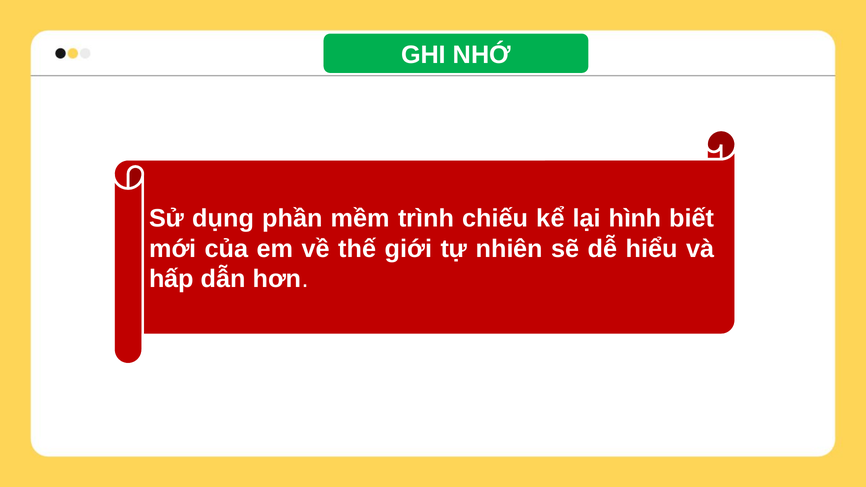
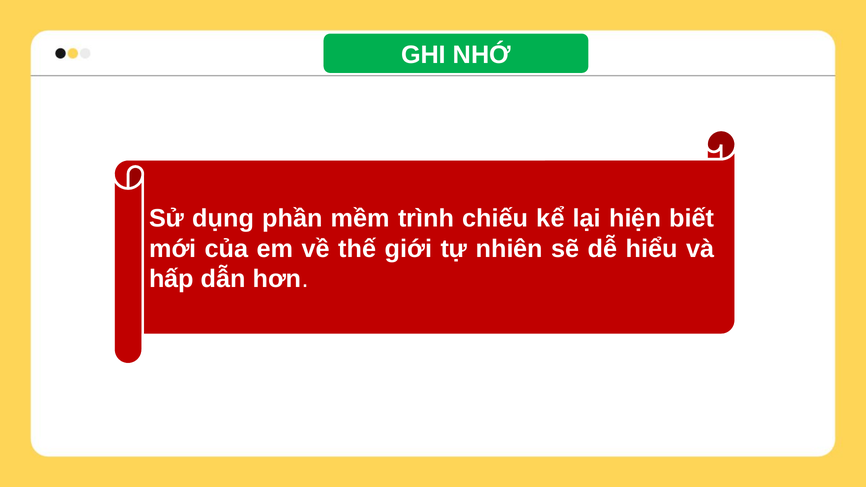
hình: hình -> hiện (635, 219)
